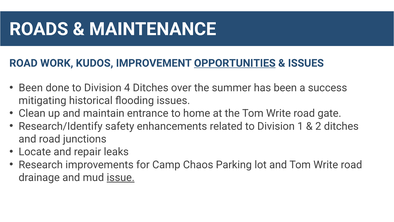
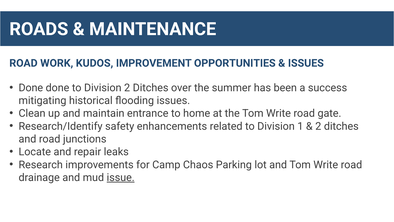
OPPORTUNITIES underline: present -> none (235, 63)
Been: Been -> Done (31, 88)
Division 4: 4 -> 2 (127, 88)
